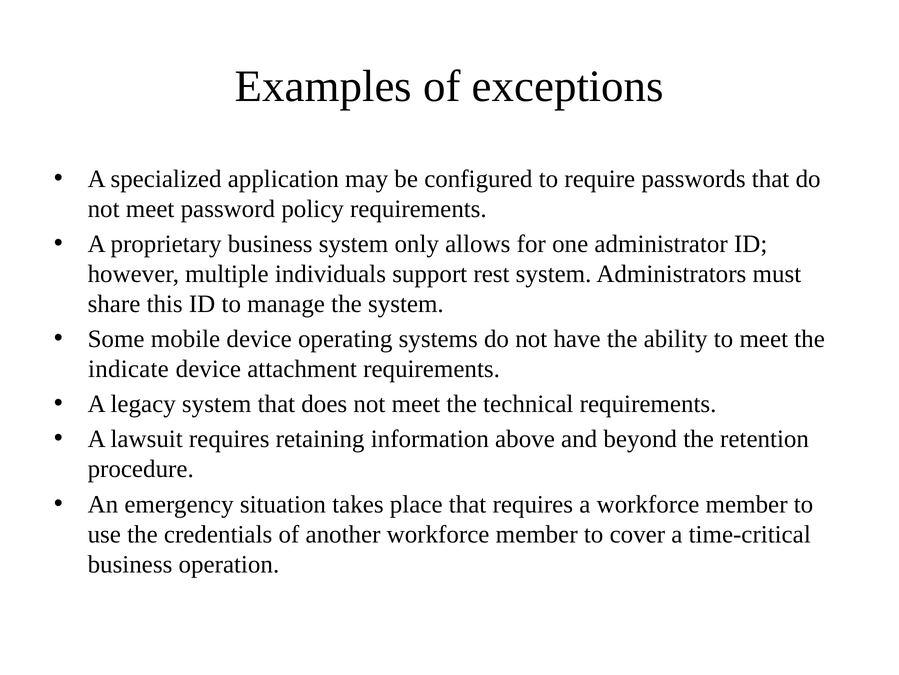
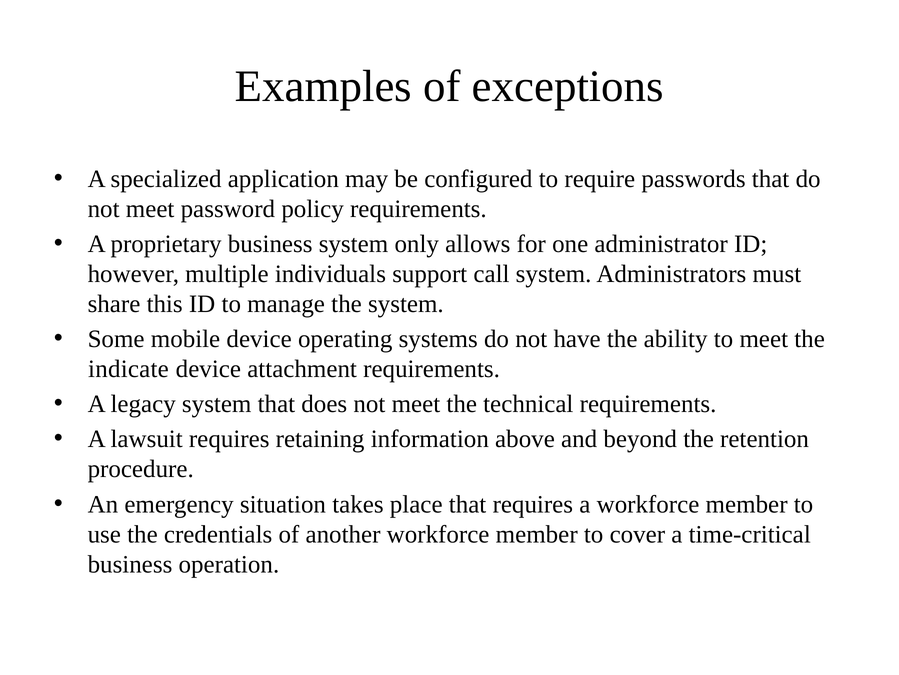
rest: rest -> call (491, 274)
